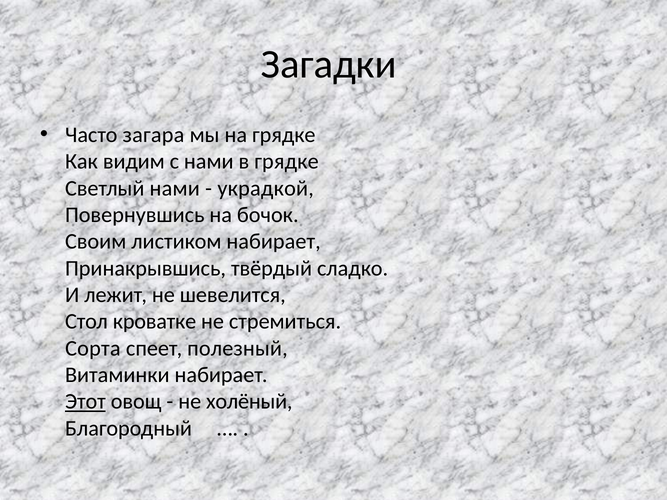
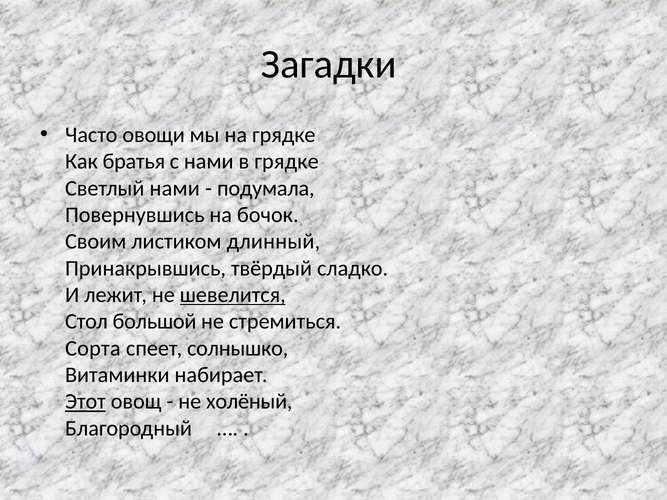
загара: загара -> овощи (154, 135)
видим: видим -> братья (134, 162)
украдкой: украдкой -> подумала (266, 188)
листиком набирает: набирает -> длинный (273, 242)
шевелится underline: none -> present (233, 295)
кроватке: кроватке -> большой (155, 322)
полезный: полезный -> солнышко (238, 348)
